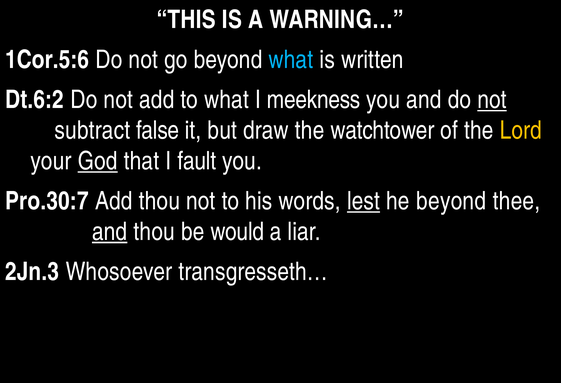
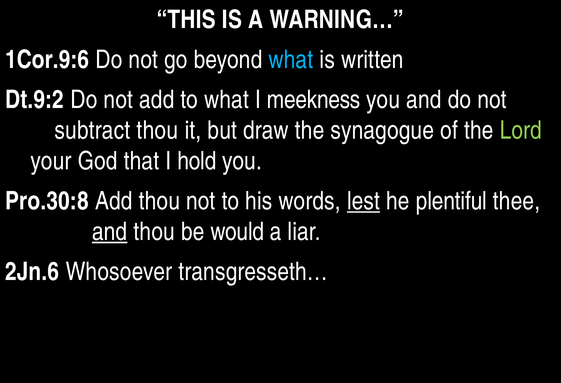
1Cor.5:6: 1Cor.5:6 -> 1Cor.9:6 (47, 60)
Dt.6:2: Dt.6:2 -> Dt.9:2 (35, 100)
not underline: present -> none (492, 100)
subtract false: false -> thou (157, 130)
watchtower: watchtower -> synagogue (382, 130)
Lord colour: yellow -> light green (521, 130)
God underline: present -> none (98, 161)
fault: fault -> hold (197, 161)
Pro.30:7: Pro.30:7 -> Pro.30:8 (47, 201)
he beyond: beyond -> plentiful (451, 201)
2Jn.3: 2Jn.3 -> 2Jn.6 (32, 271)
